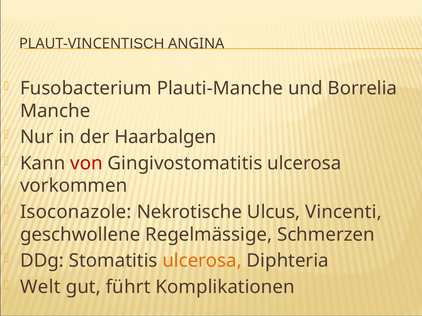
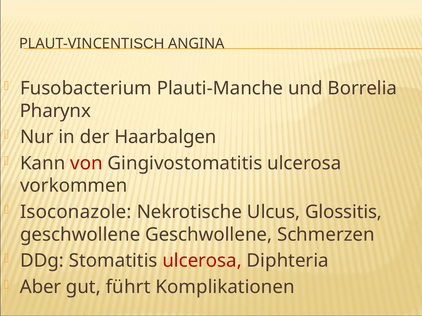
Manche: Manche -> Pharynx (55, 111)
Vincenti: Vincenti -> Glossitis (344, 212)
geschwollene Regelmässige: Regelmässige -> Geschwollene (209, 235)
ulcerosa colour: orange -> red (202, 261)
Welt: Welt -> Aber (41, 287)
